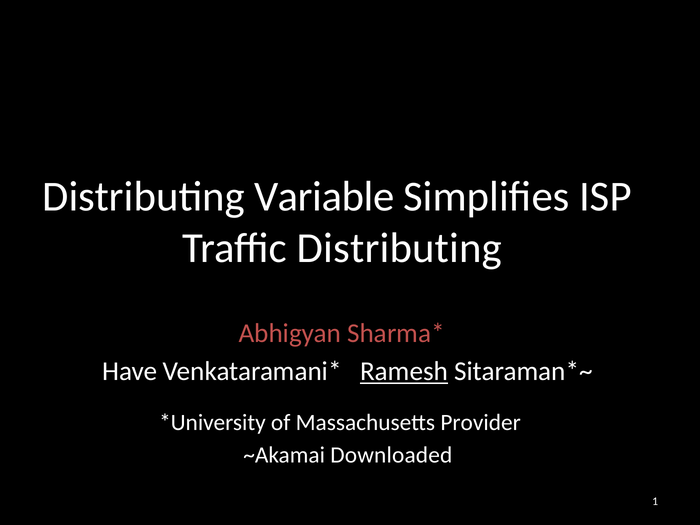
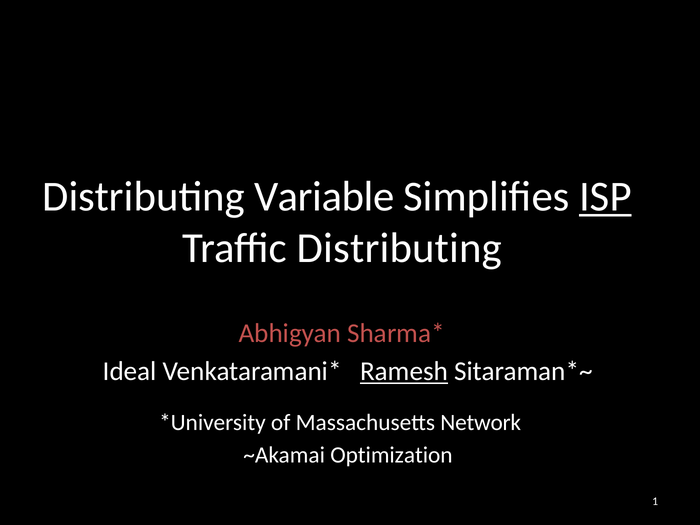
ISP underline: none -> present (605, 197)
Have: Have -> Ideal (130, 371)
Provider: Provider -> Network (481, 422)
Downloaded: Downloaded -> Optimization (391, 455)
